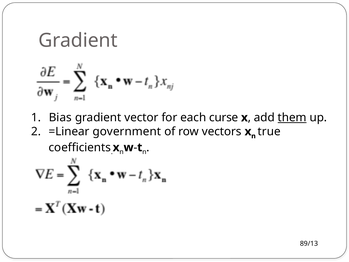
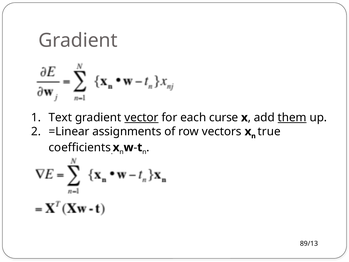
Bias: Bias -> Text (60, 117)
vector underline: none -> present (141, 117)
government: government -> assignments (127, 131)
